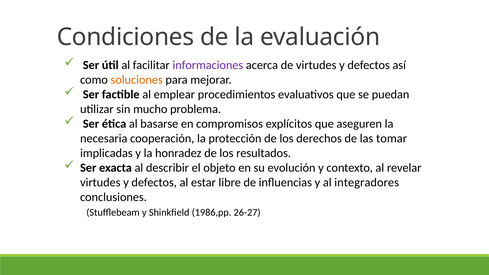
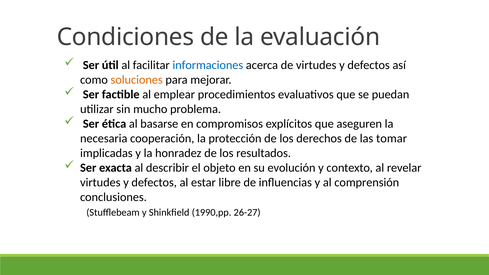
informaciones colour: purple -> blue (208, 65)
integradores: integradores -> comprensión (367, 183)
1986,pp: 1986,pp -> 1990,pp (212, 213)
